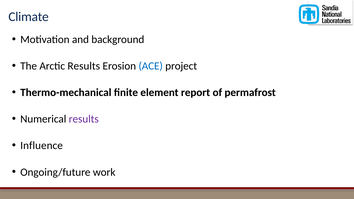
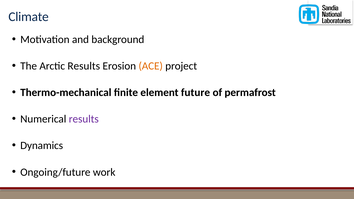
ACE colour: blue -> orange (151, 66)
report: report -> future (196, 93)
Influence: Influence -> Dynamics (42, 146)
